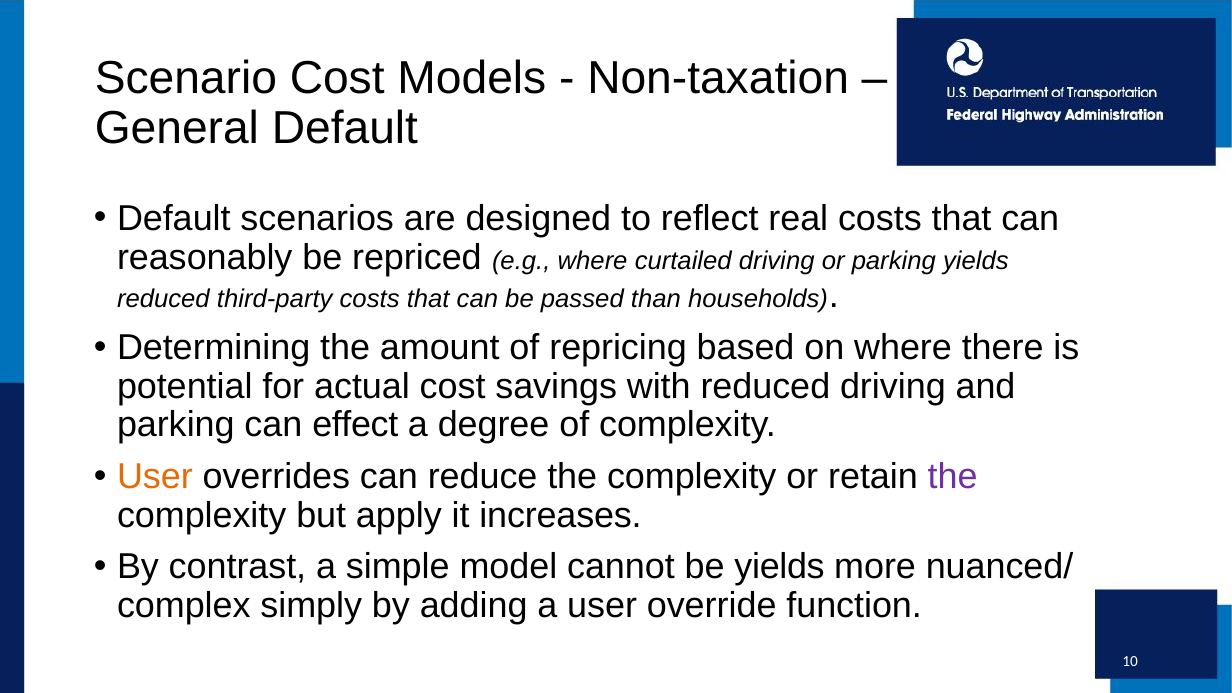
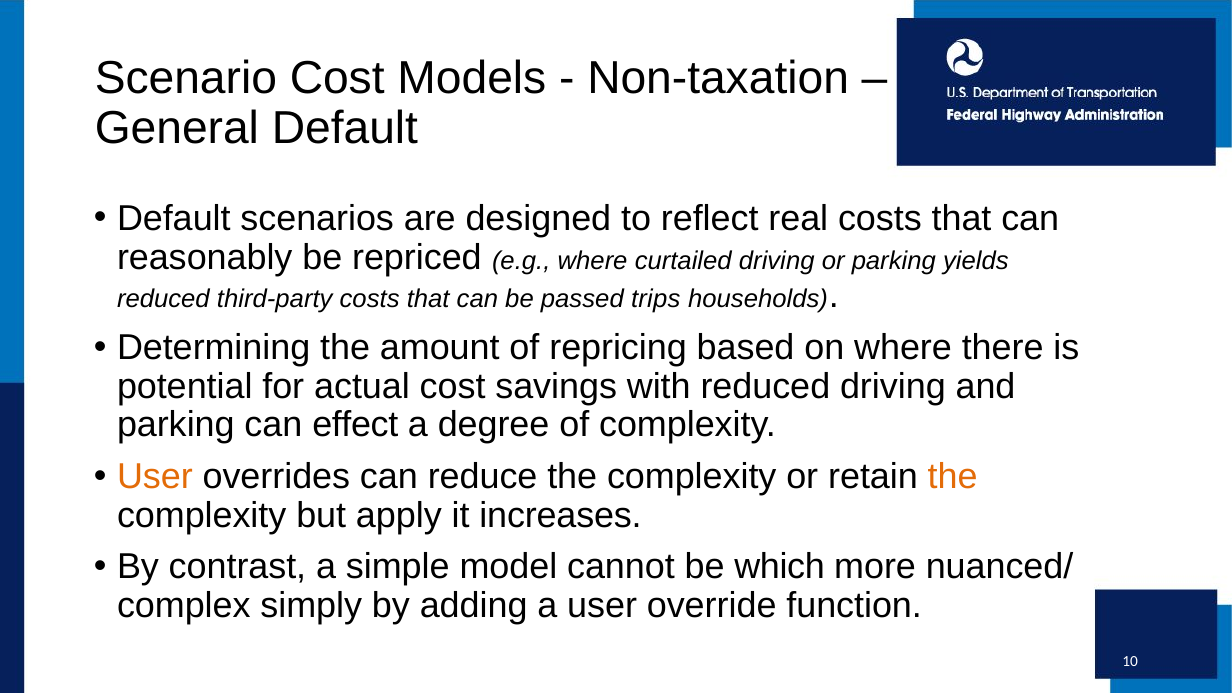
than: than -> trips (656, 299)
the colour: purple -> orange (953, 477)
be yields: yields -> which (780, 567)
